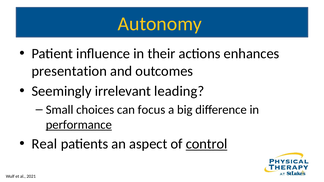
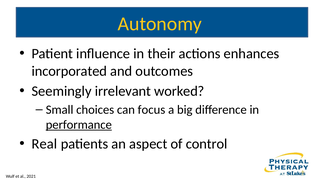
presentation: presentation -> incorporated (69, 71)
leading: leading -> worked (179, 91)
control underline: present -> none (207, 144)
